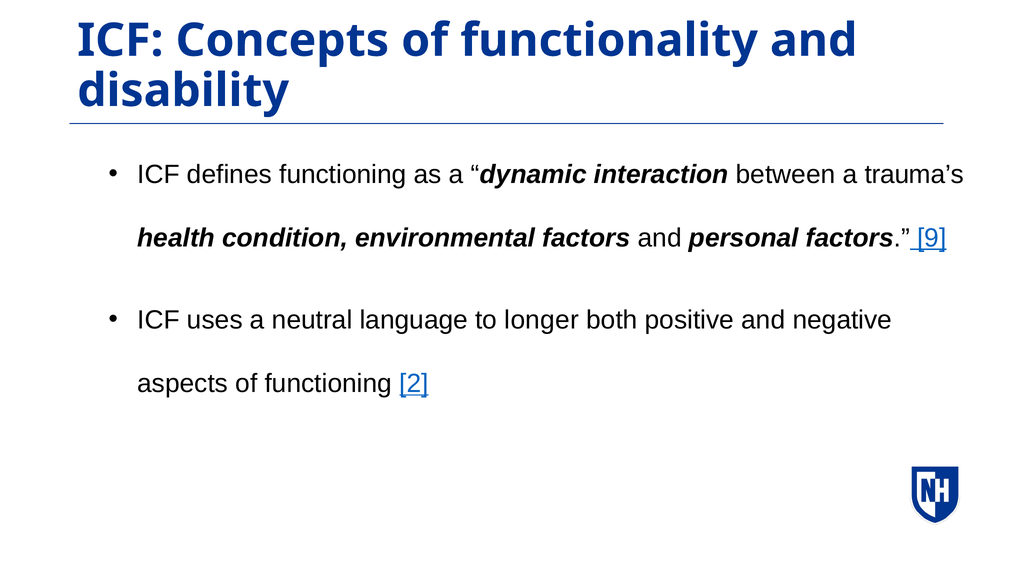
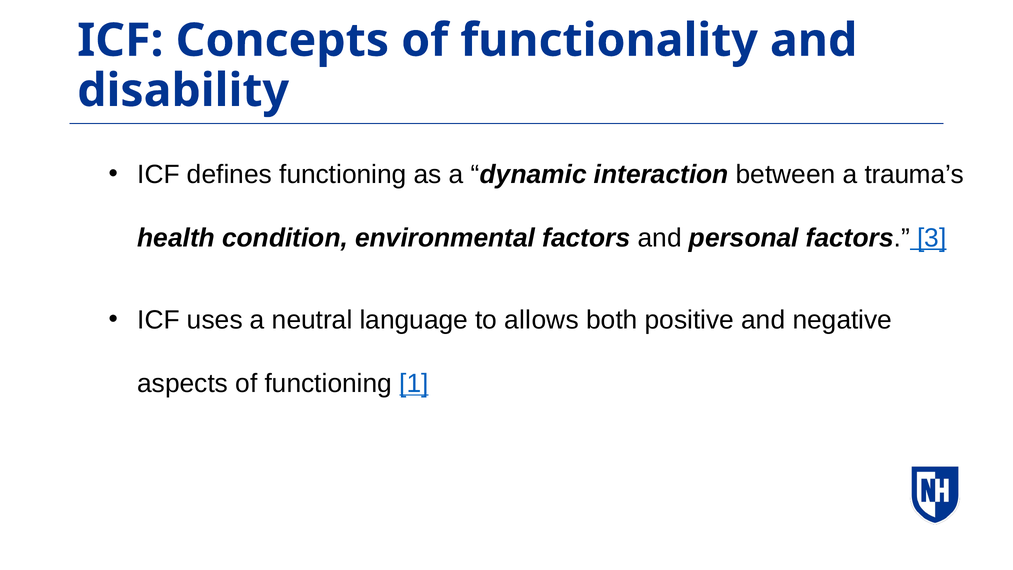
9: 9 -> 3 (932, 238)
longer: longer -> allows (542, 320)
2: 2 -> 1 (414, 383)
